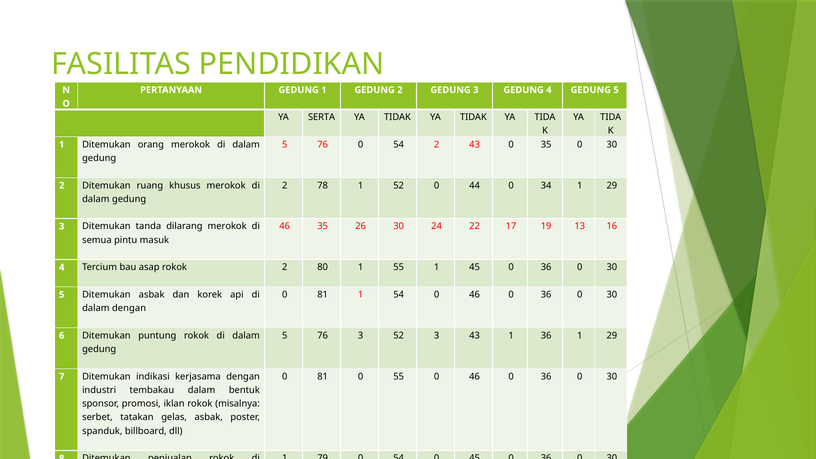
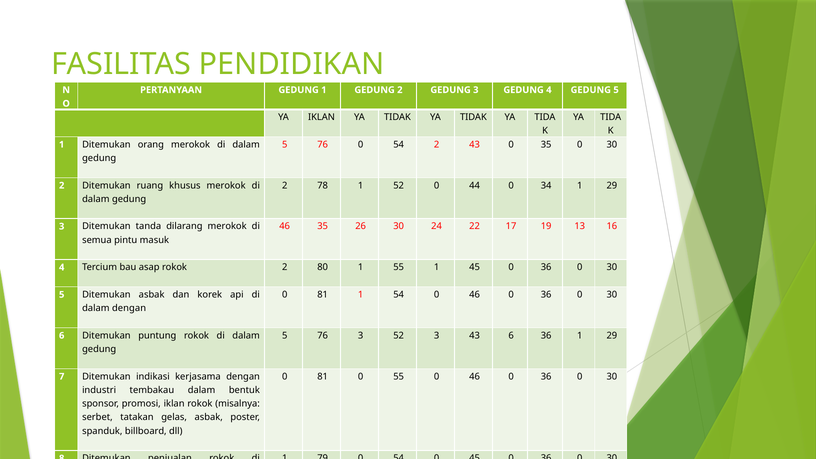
YA SERTA: SERTA -> IKLAN (321, 117)
43 1: 1 -> 6 (511, 336)
